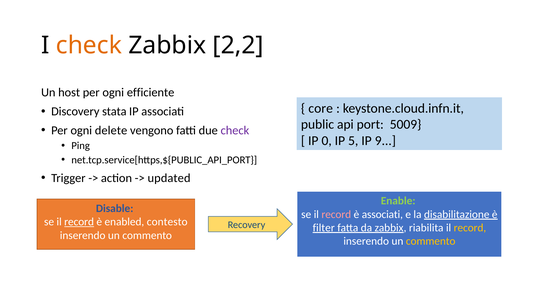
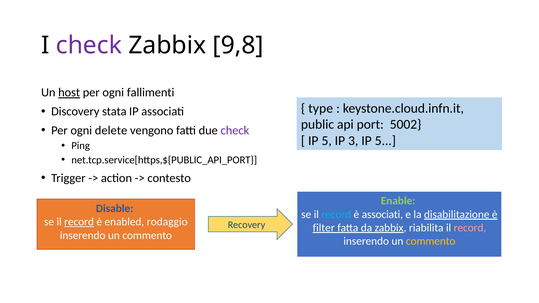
check colour: orange -> purple (89, 45)
2,2: 2,2 -> 9,8 (238, 45)
host underline: none -> present (69, 93)
efficiente: efficiente -> fallimenti (151, 93)
core: core -> type (321, 108)
5009: 5009 -> 5002 (406, 125)
0: 0 -> 5 (327, 141)
5: 5 -> 3 (353, 141)
9: 9 -> 5 (385, 141)
updated: updated -> contesto (169, 178)
record colour: pink -> light blue (336, 214)
contesto: contesto -> rodaggio (167, 222)
record colour: yellow -> pink (470, 228)
